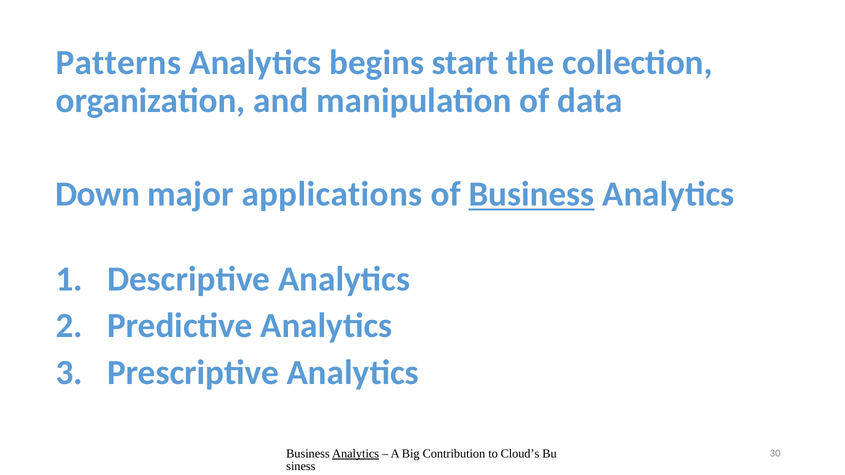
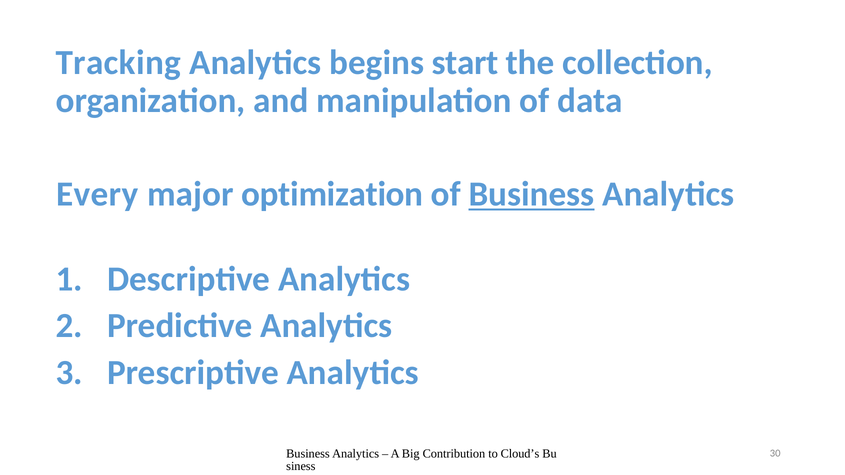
Patterns: Patterns -> Tracking (118, 63)
Down: Down -> Every (97, 194)
applications: applications -> optimization (332, 194)
Analytics underline: present -> none (356, 454)
